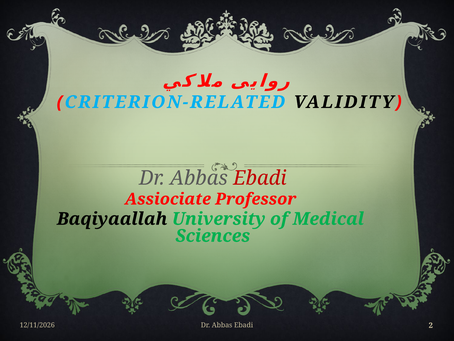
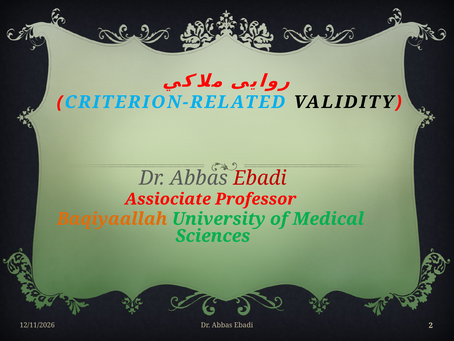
Baqiyaallah colour: black -> orange (112, 219)
